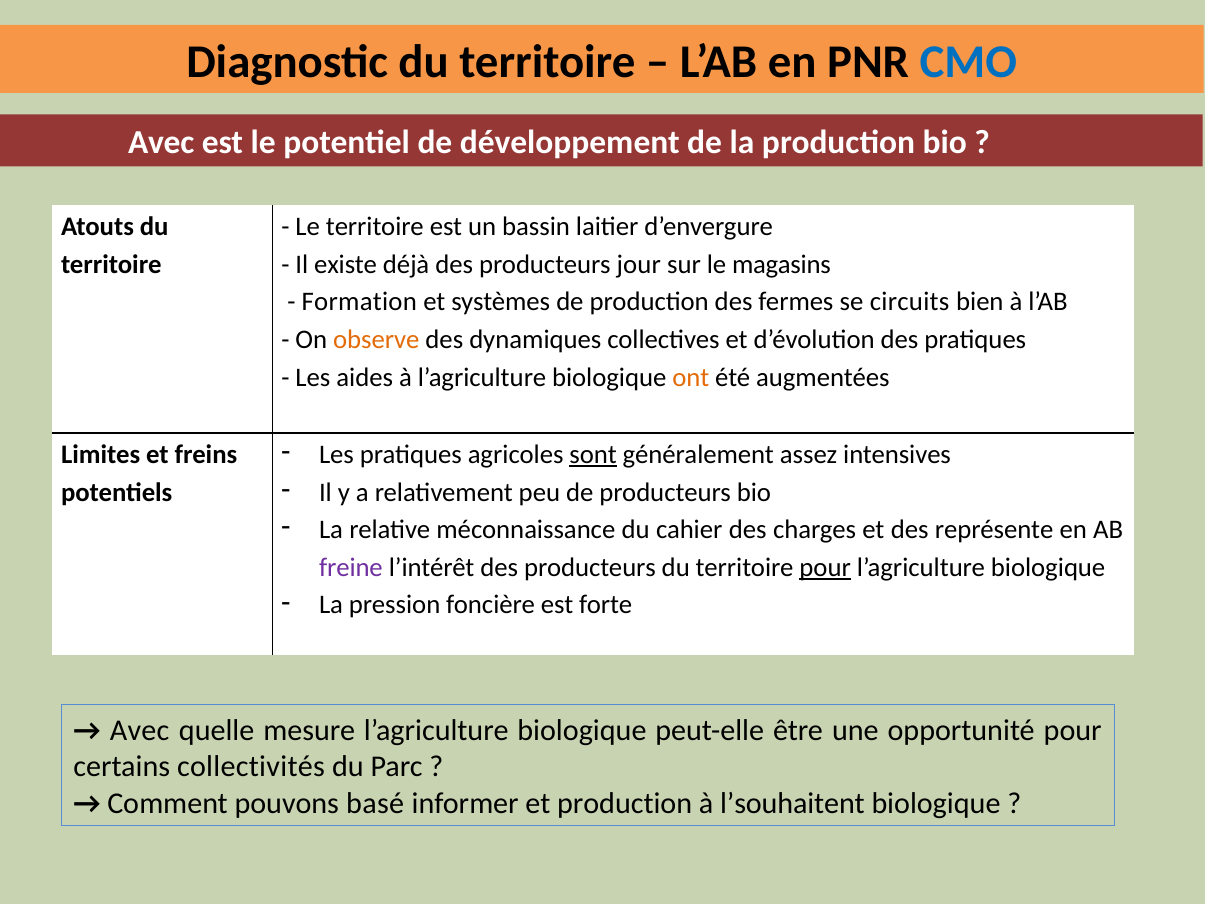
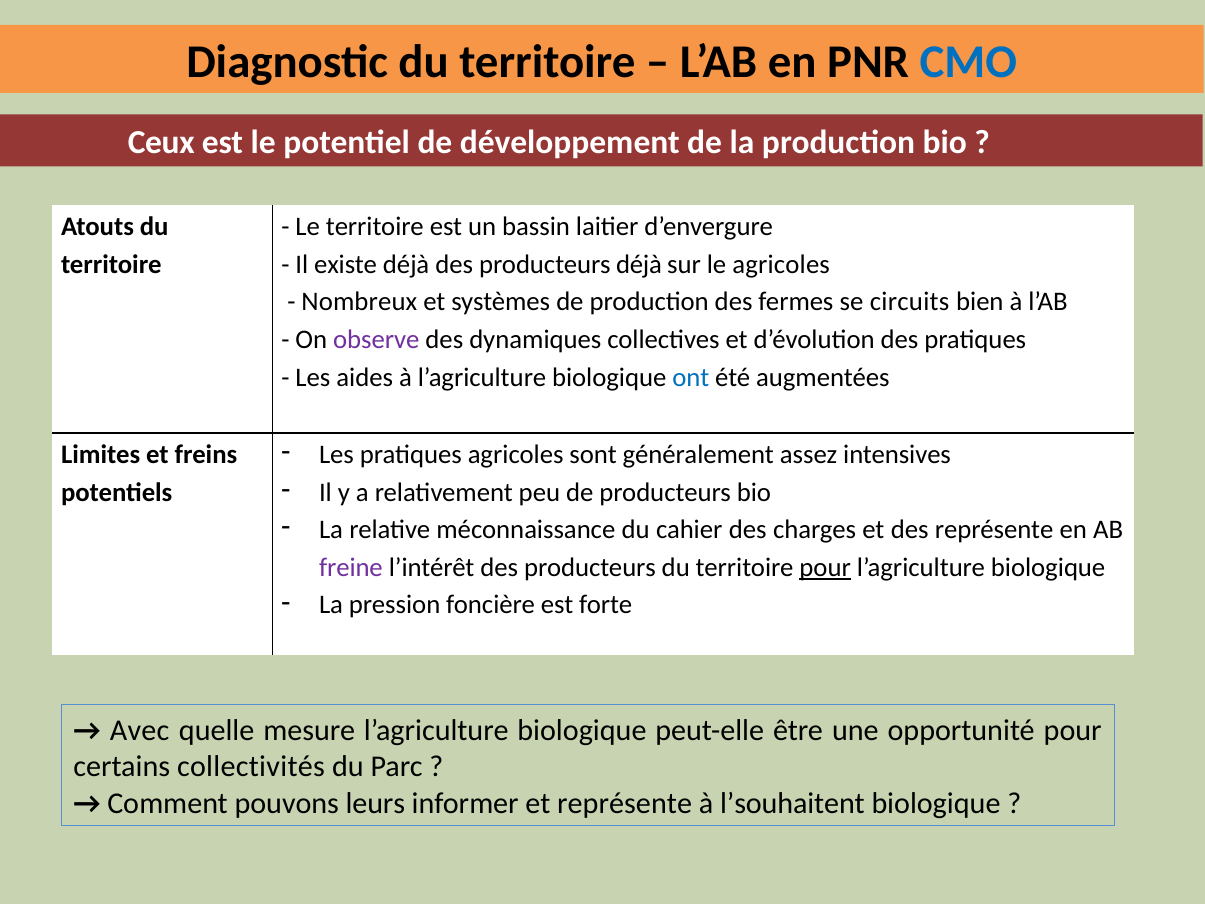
Avec: Avec -> Ceux (161, 143)
producteurs jour: jour -> déjà (639, 264)
le magasins: magasins -> agricoles (781, 264)
Formation: Formation -> Nombreux (359, 302)
observe colour: orange -> purple (376, 340)
ont colour: orange -> blue (691, 377)
sont underline: present -> none (593, 454)
basé: basé -> leurs (375, 803)
et production: production -> représente (625, 803)
